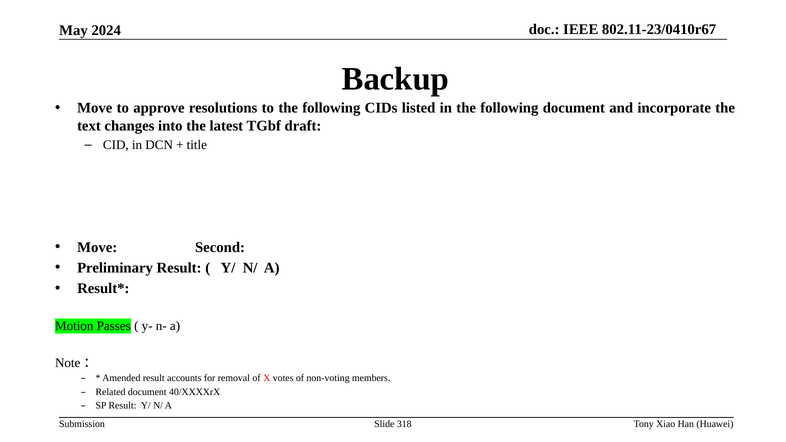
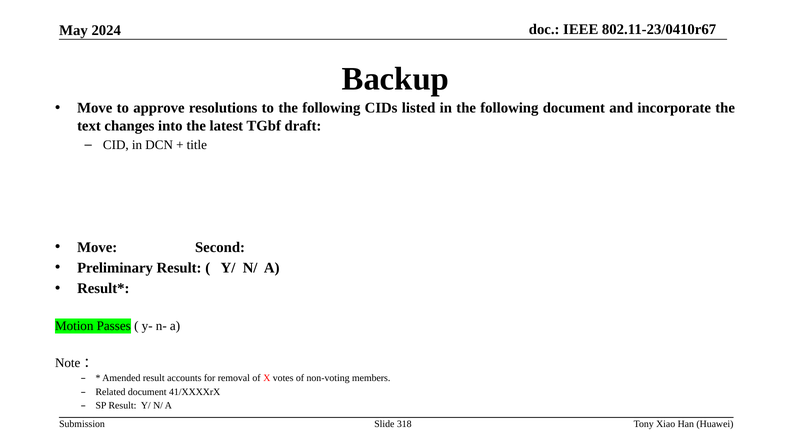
40/XXXXrX: 40/XXXXrX -> 41/XXXXrX (195, 392)
